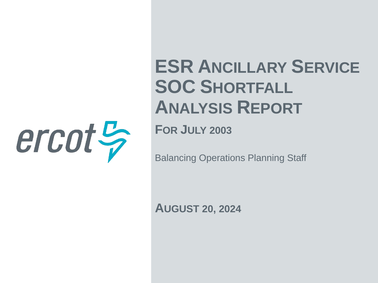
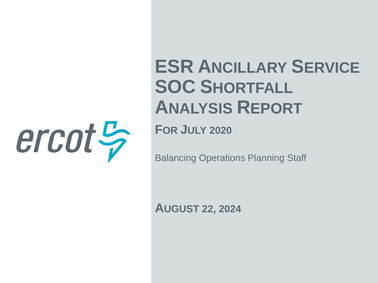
2003: 2003 -> 2020 (221, 131)
20: 20 -> 22 (209, 209)
